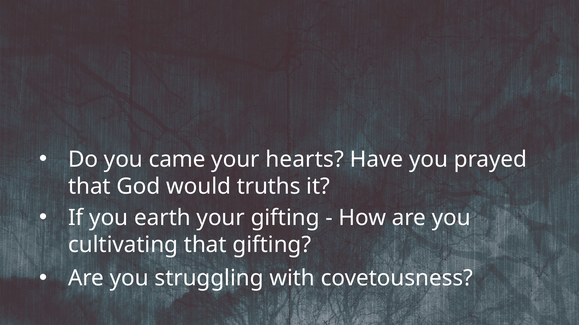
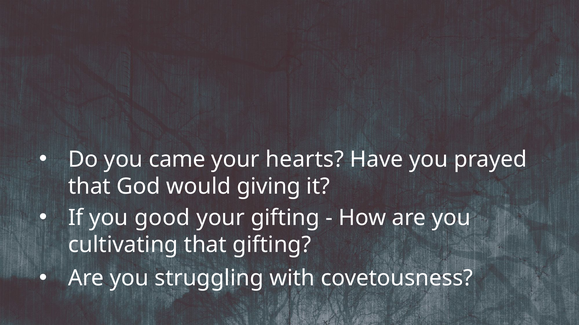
truths: truths -> giving (269, 187)
earth: earth -> good (162, 218)
